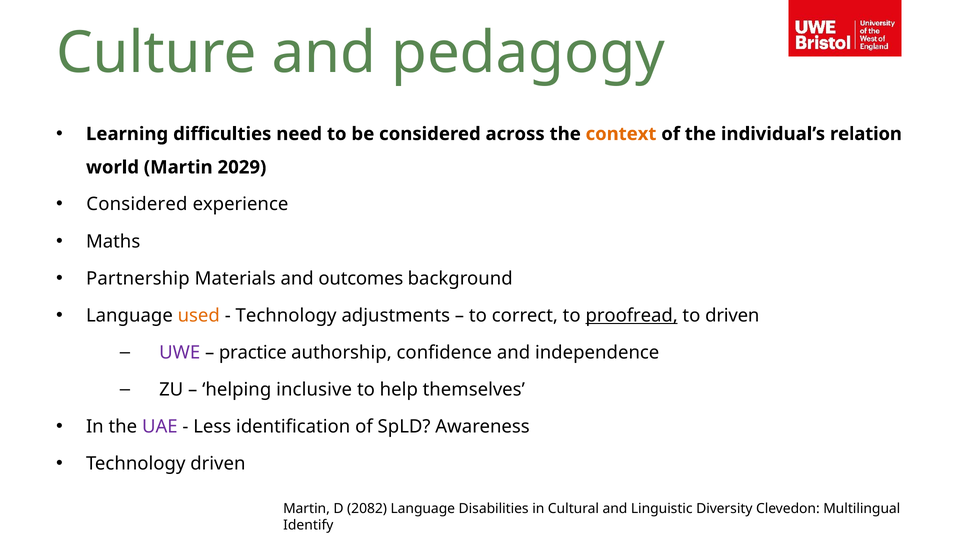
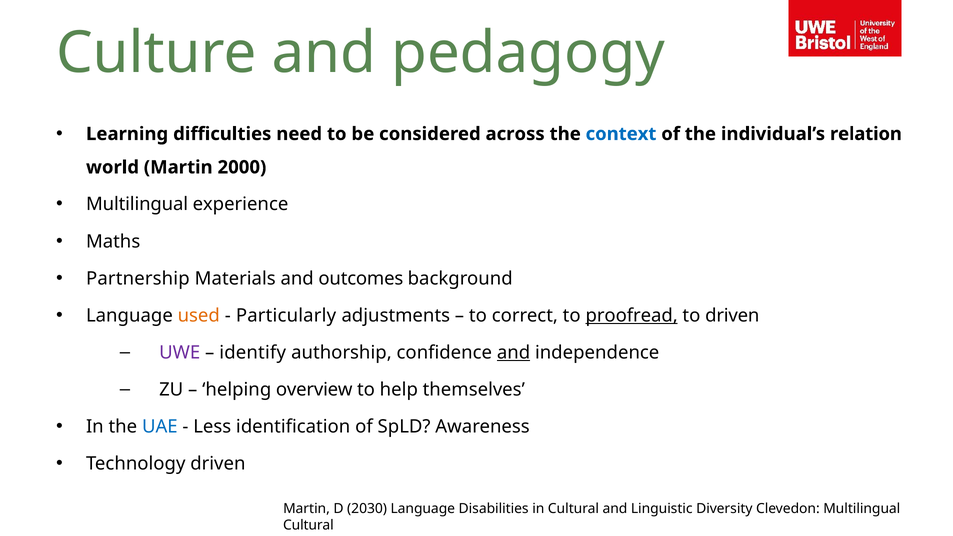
context colour: orange -> blue (621, 134)
2029: 2029 -> 2000 (242, 167)
Considered: Considered -> Multilingual (137, 204)
Technology: Technology -> Particularly (286, 316)
practice: practice -> identify (253, 353)
and underline: none -> present (514, 353)
inclusive: inclusive -> overview (314, 390)
UAE colour: purple -> blue (160, 427)
2082: 2082 -> 2030 (367, 509)
Identify: Identify -> Cultural (308, 525)
